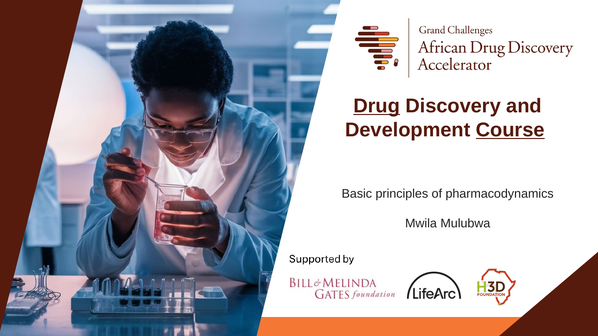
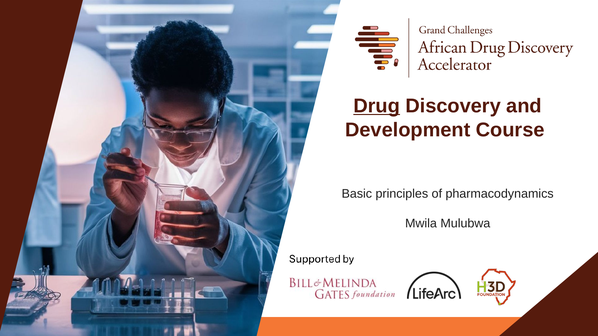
Course underline: present -> none (510, 130)
